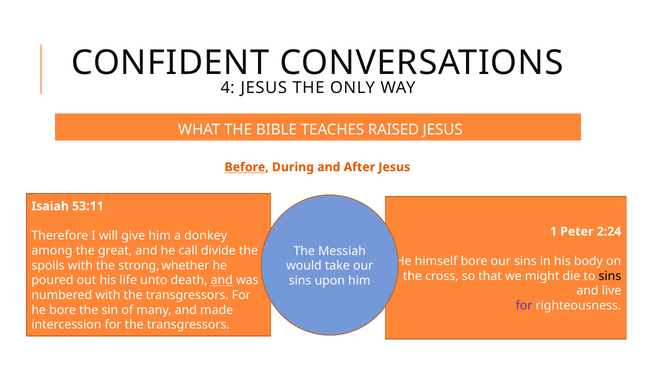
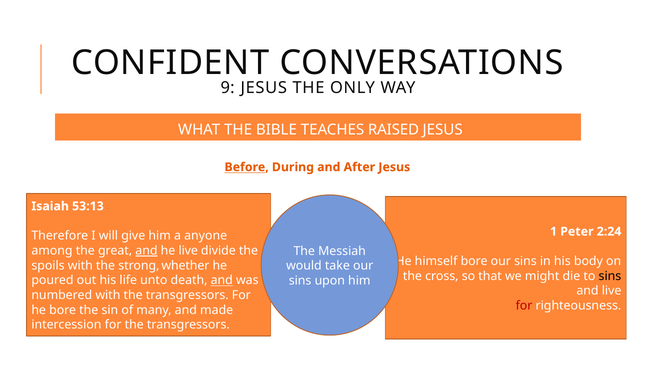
4: 4 -> 9 (228, 88)
53:11: 53:11 -> 53:13 (88, 206)
donkey: donkey -> anyone (206, 236)
and underline: none -> present (146, 250)
he call: call -> live (188, 250)
for colour: purple -> red (524, 305)
